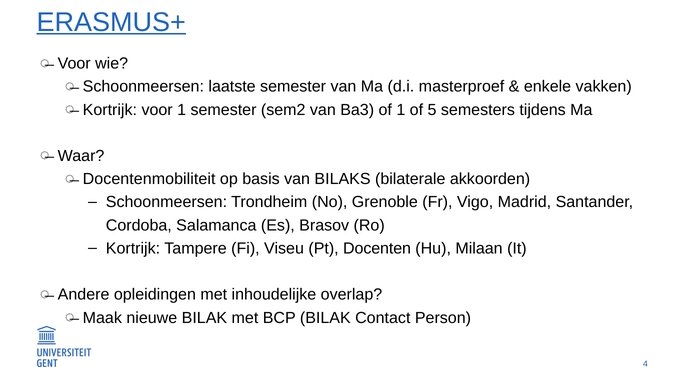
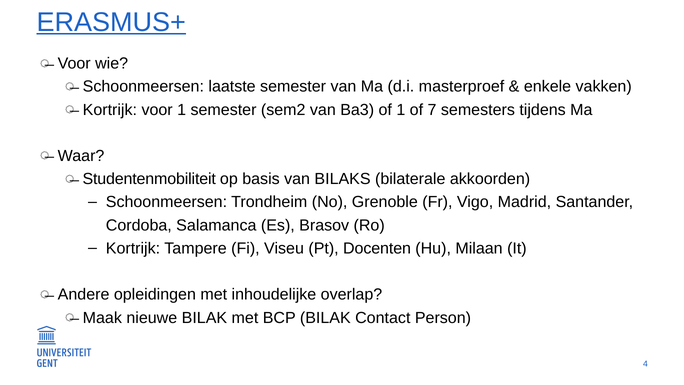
5: 5 -> 7 (432, 110)
Docentenmobiliteit: Docentenmobiliteit -> Studentenmobiliteit (149, 179)
